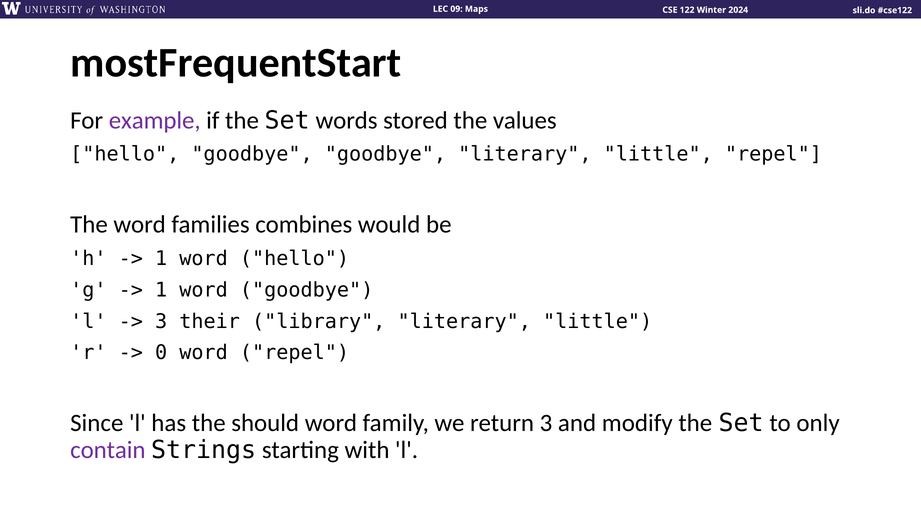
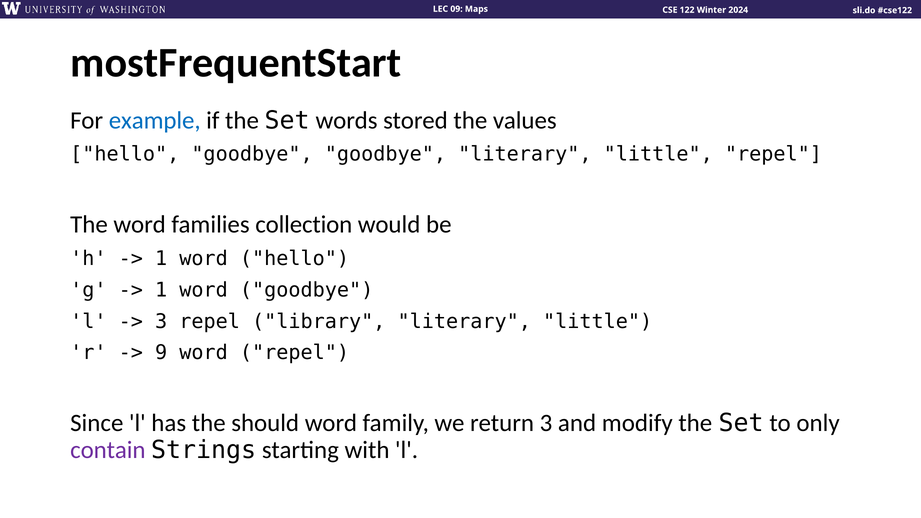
example colour: purple -> blue (155, 120)
combines: combines -> collection (304, 225)
3 their: their -> repel (210, 321)
0: 0 -> 9 (161, 353)
